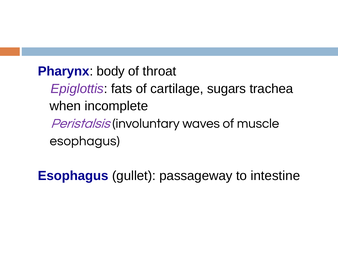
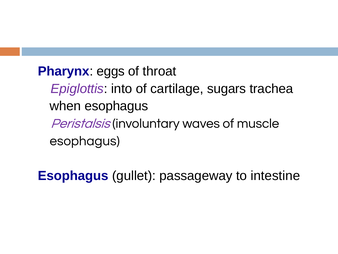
body: body -> eggs (111, 71)
fats: fats -> into (122, 89)
when incomplete: incomplete -> esophagus (116, 106)
